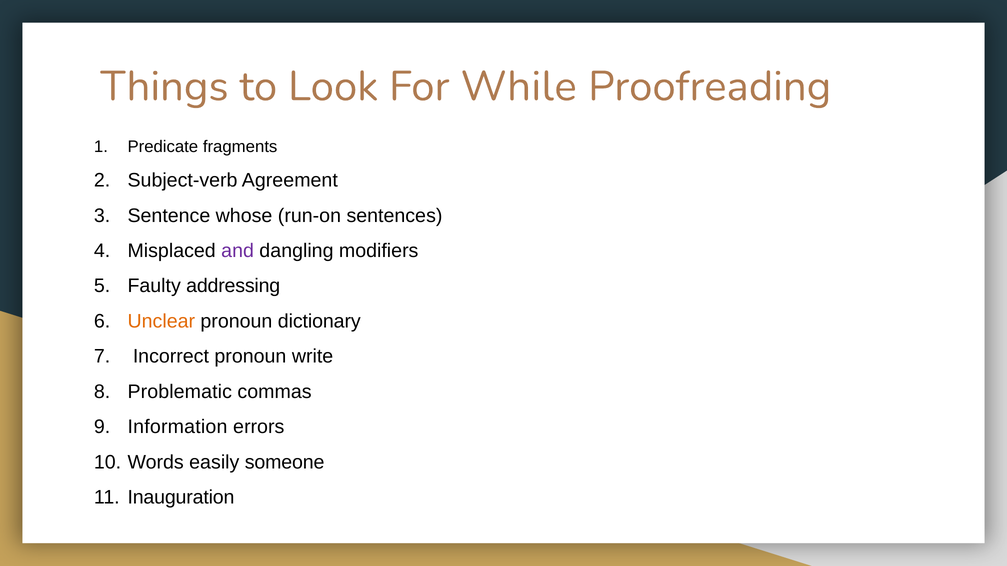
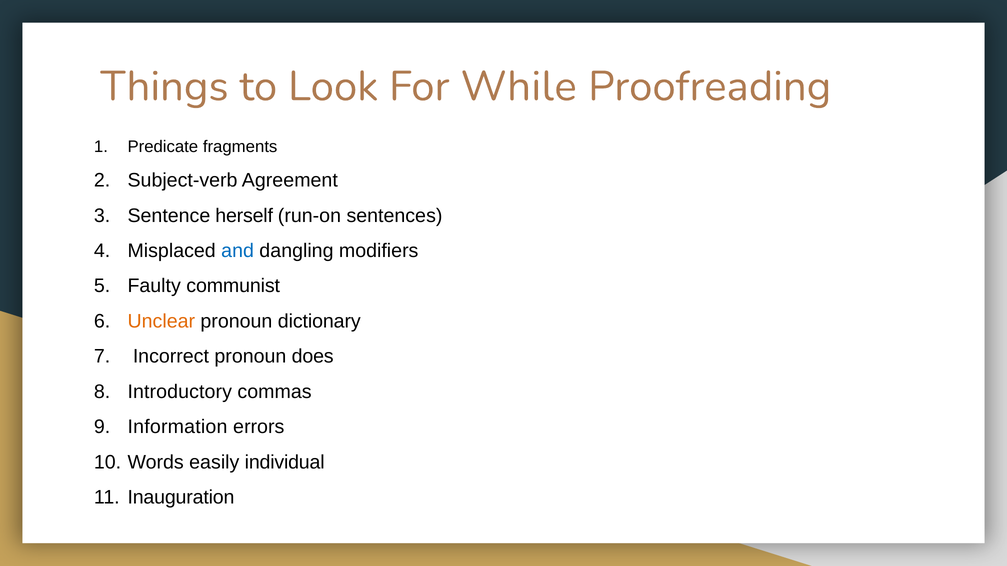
whose: whose -> herself (244, 216)
and colour: purple -> blue (238, 251)
addressing: addressing -> communist (233, 286)
write: write -> does (313, 357)
Problematic: Problematic -> Introductory (180, 392)
someone: someone -> individual (285, 462)
